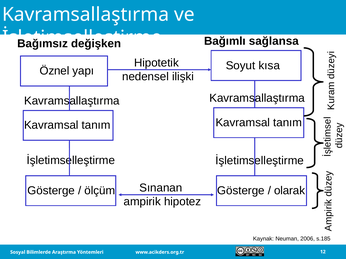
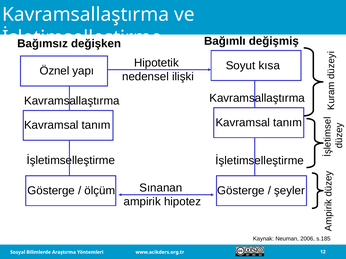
sağlansa: sağlansa -> değişmiş (274, 41)
olarak: olarak -> şeyler (290, 191)
